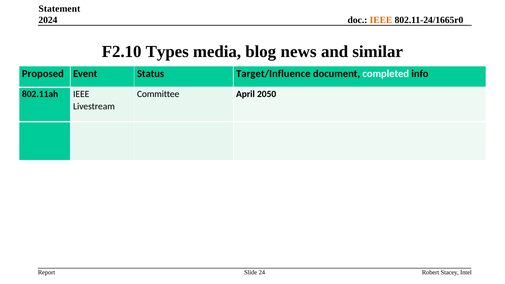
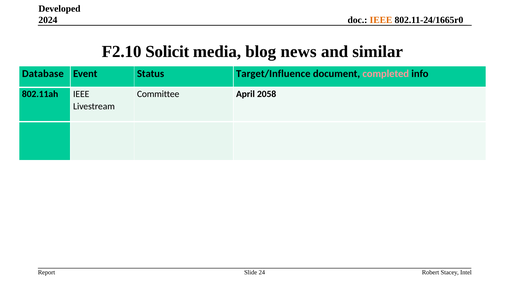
Statement: Statement -> Developed (59, 9)
Types: Types -> Solicit (167, 52)
Proposed: Proposed -> Database (43, 74)
completed colour: white -> pink (386, 74)
2050: 2050 -> 2058 (267, 94)
